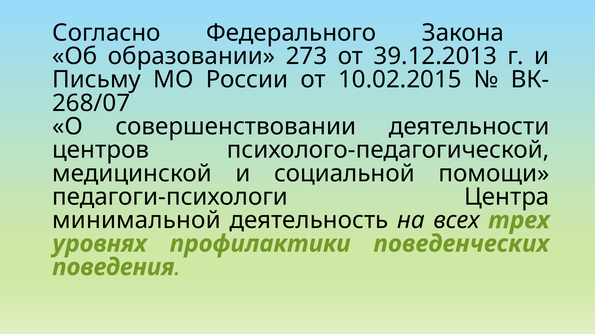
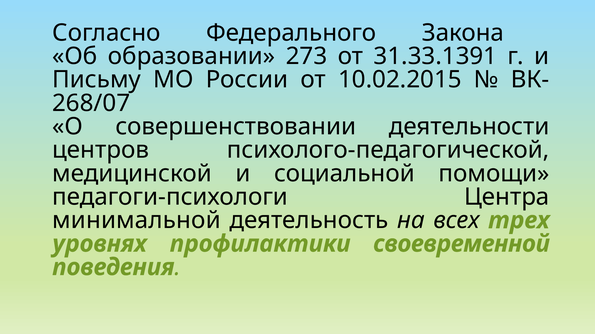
39.12.2013: 39.12.2013 -> 31.33.1391 (435, 56)
поведенческих: поведенческих -> своевременной (462, 244)
